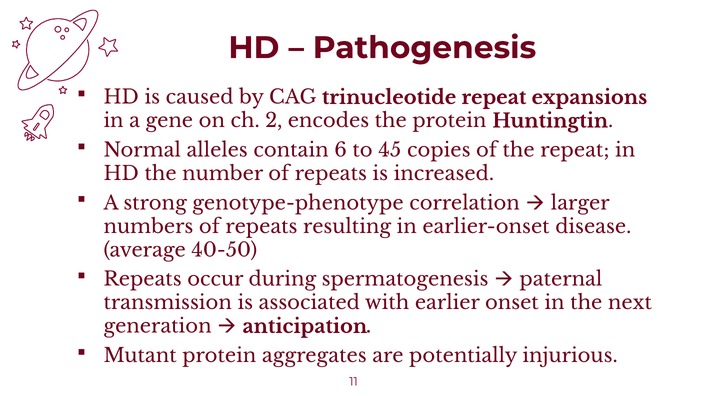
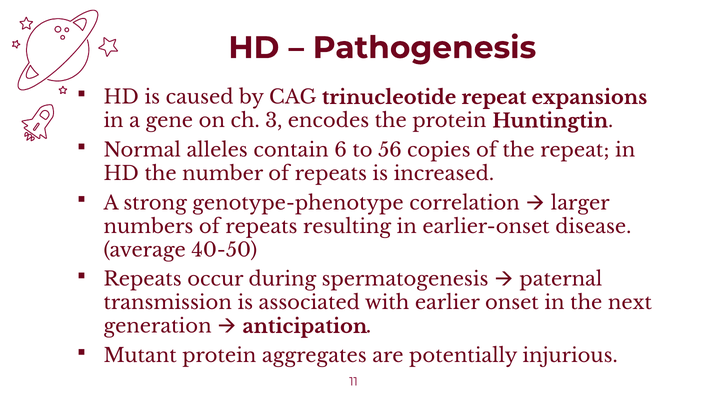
2: 2 -> 3 (274, 121)
45: 45 -> 56 (390, 150)
